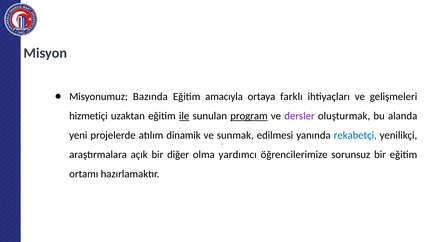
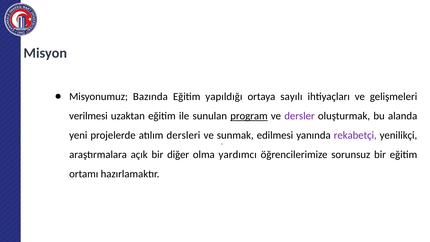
amacıyla: amacıyla -> yapıldığı (224, 97)
farklı: farklı -> sayılı (291, 97)
hizmetiçi: hizmetiçi -> verilmesi (88, 116)
ile underline: present -> none (184, 116)
dinamik: dinamik -> dersleri (183, 135)
rekabetçi colour: blue -> purple (355, 135)
